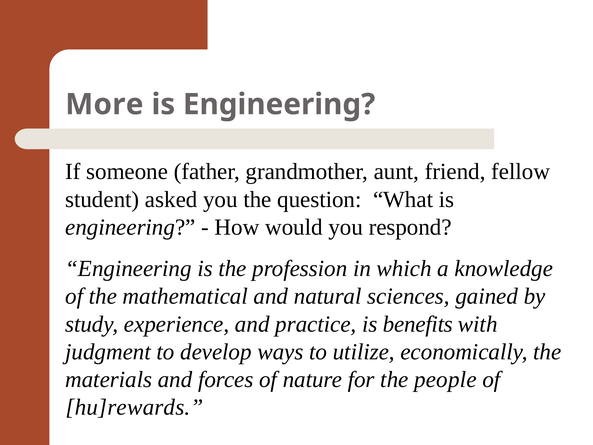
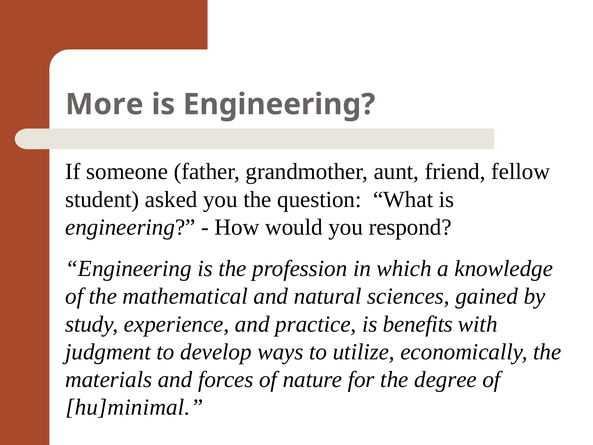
people: people -> degree (445, 379)
hu]rewards: hu]rewards -> hu]minimal (134, 407)
